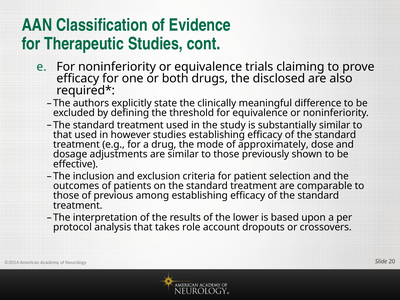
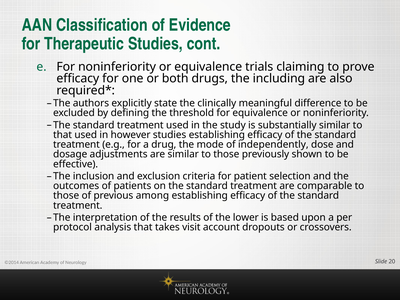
disclosed: disclosed -> including (279, 79)
approximately: approximately -> independently (273, 145)
role: role -> visit (191, 227)
